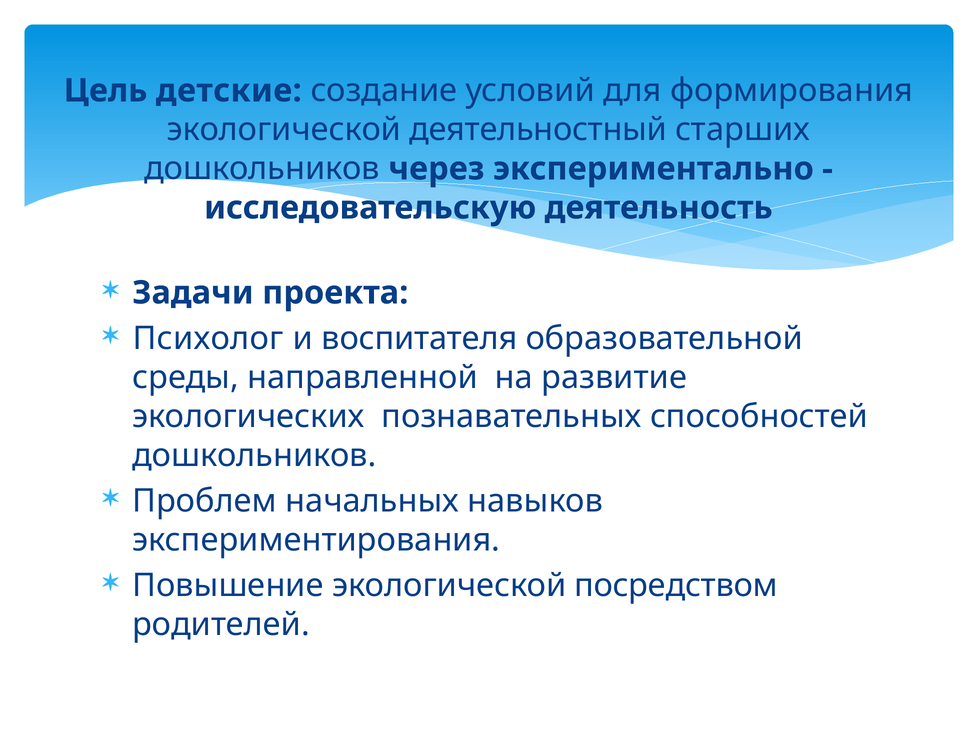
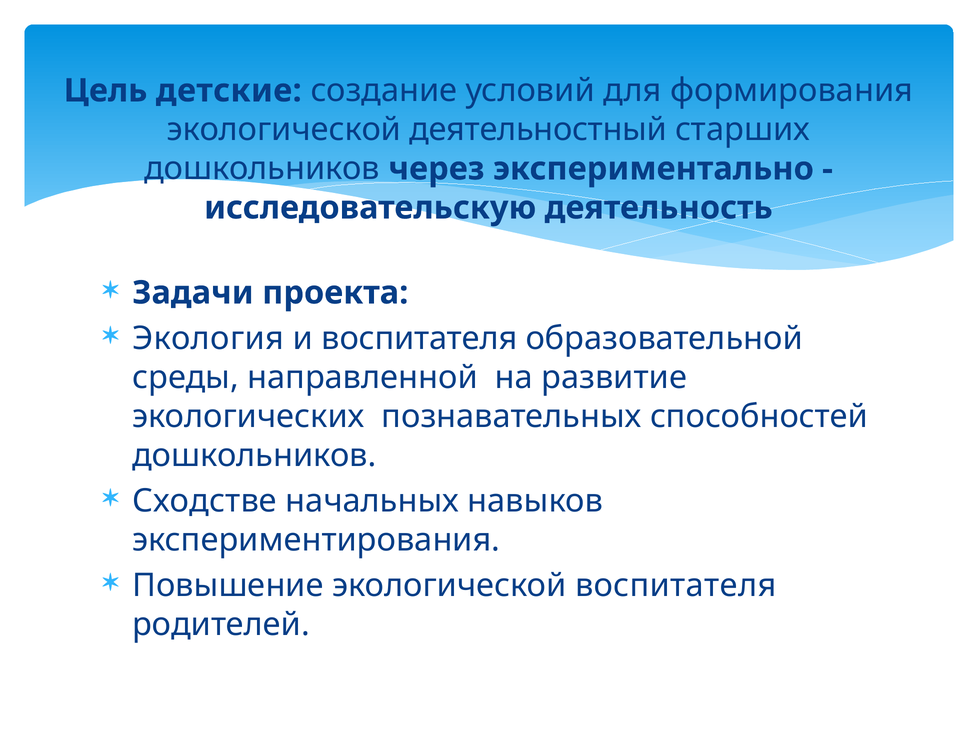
Психолог: Психолог -> Экология (208, 339)
Проблем: Проблем -> Сходстве (205, 501)
экологической посредством: посредством -> воспитателя (676, 586)
